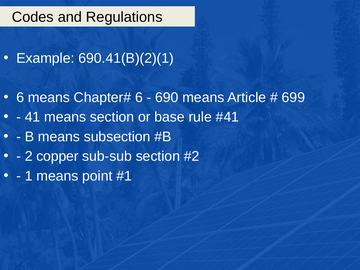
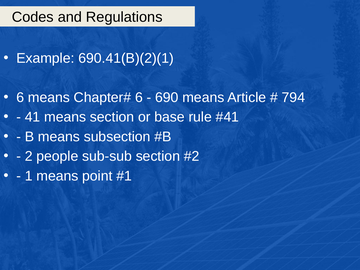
699: 699 -> 794 (293, 97)
copper: copper -> people (57, 156)
